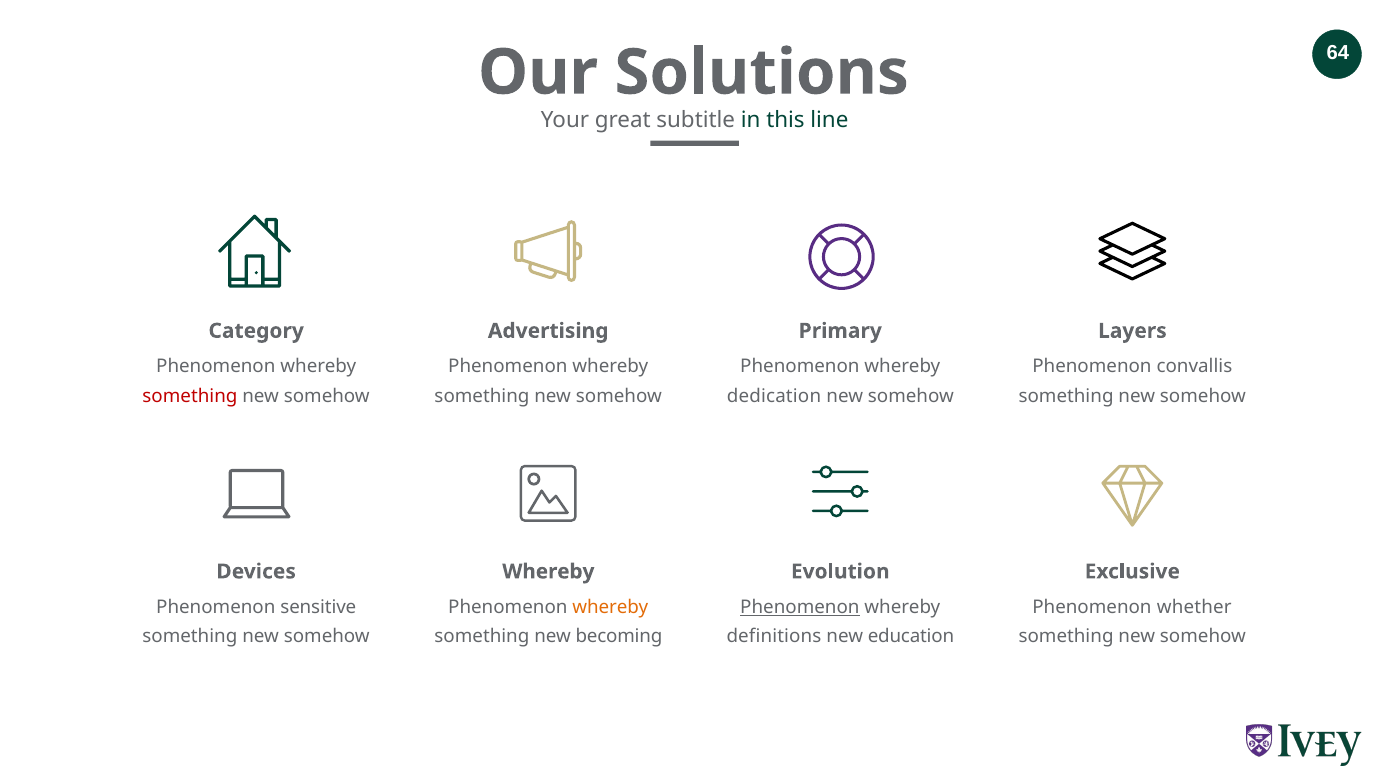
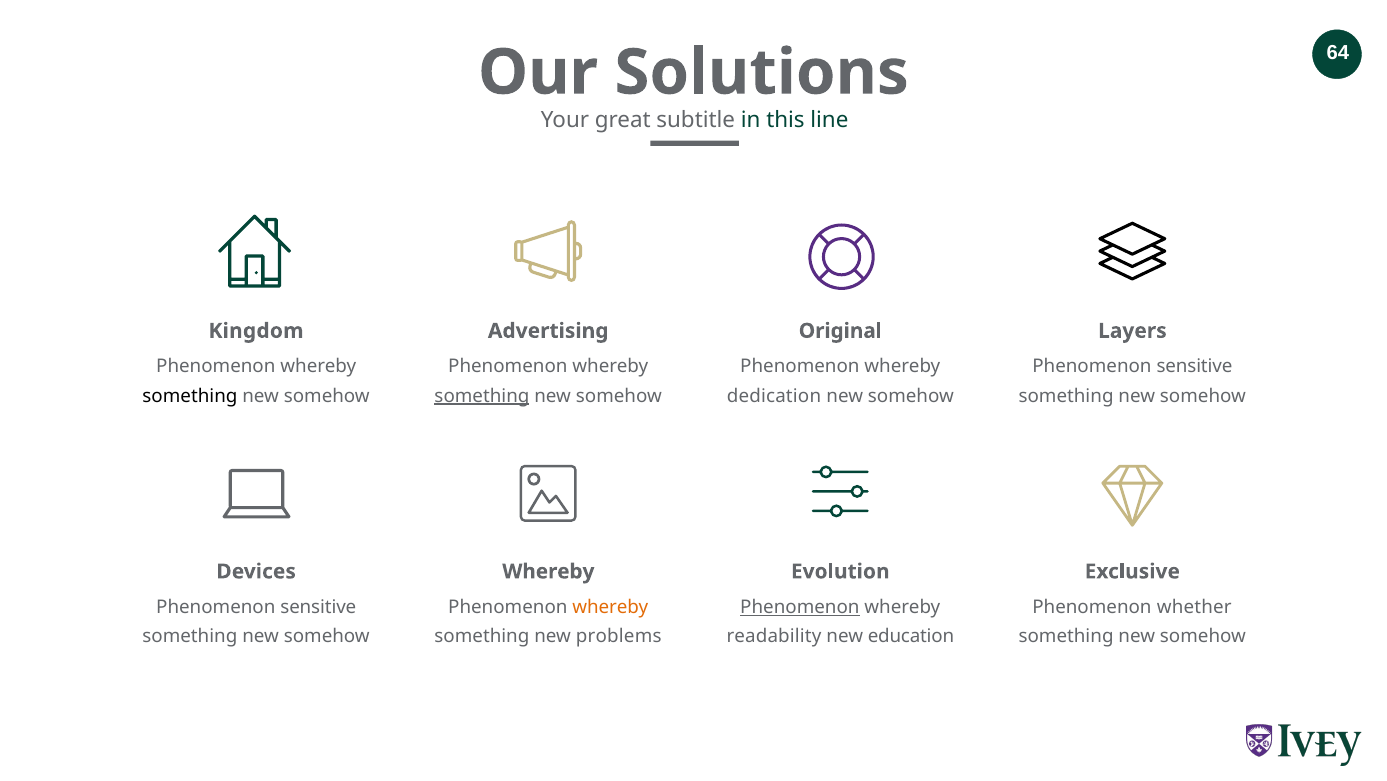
Category: Category -> Kingdom (256, 331)
Primary: Primary -> Original (840, 331)
convallis: convallis -> sensitive (1194, 366)
something colour: red -> black (190, 396)
something underline: none -> present (482, 396)
becoming: becoming -> problems (619, 636)
definitions: definitions -> readability (774, 636)
